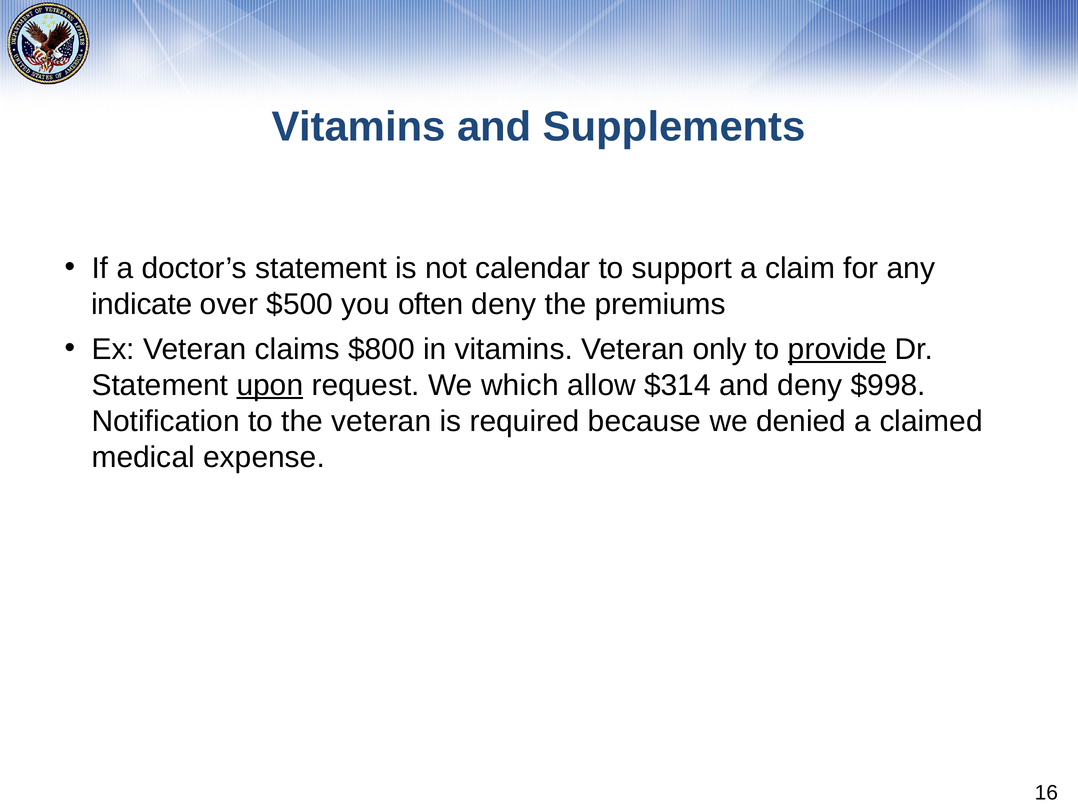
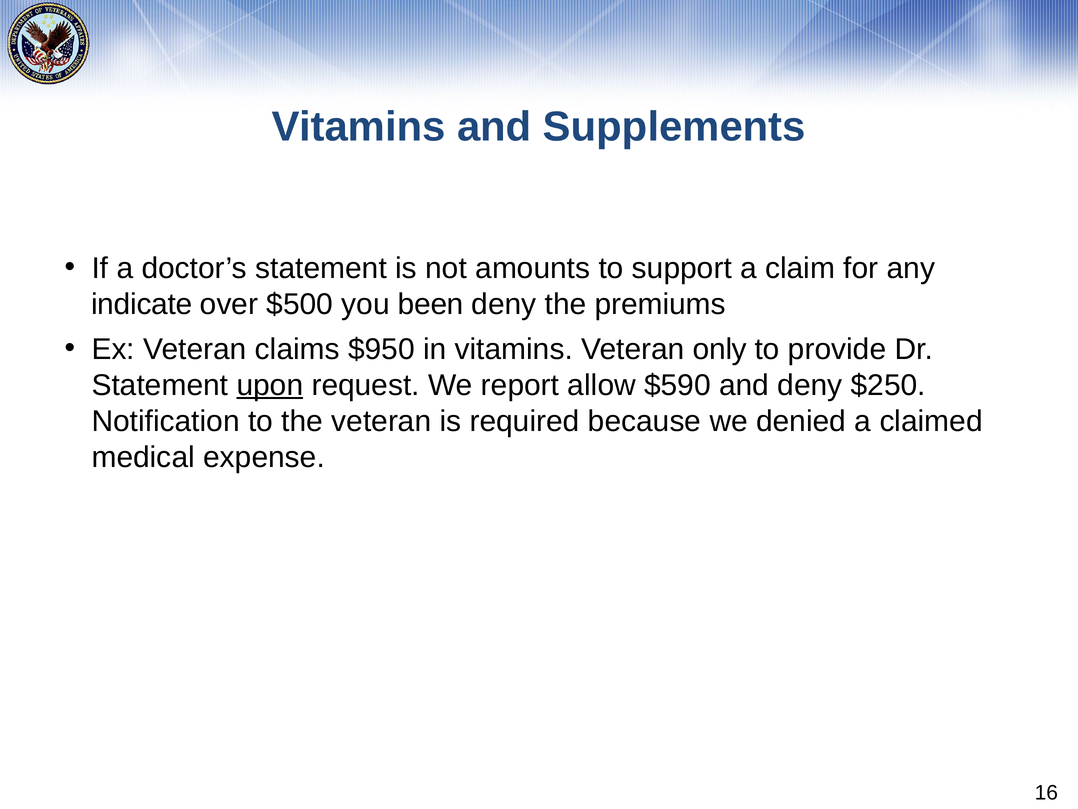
calendar: calendar -> amounts (533, 268)
often: often -> been (431, 304)
$800: $800 -> $950 (381, 349)
provide underline: present -> none (837, 349)
which: which -> report (520, 385)
$314: $314 -> $590 (677, 385)
$998: $998 -> $250 (888, 385)
